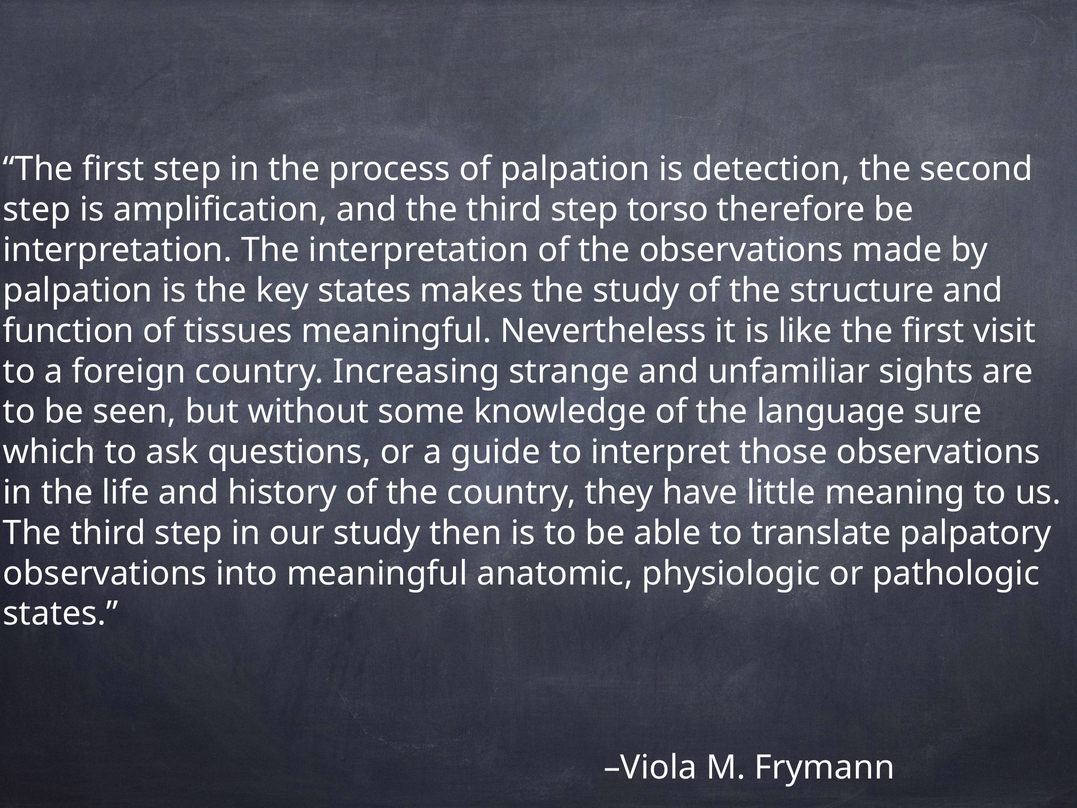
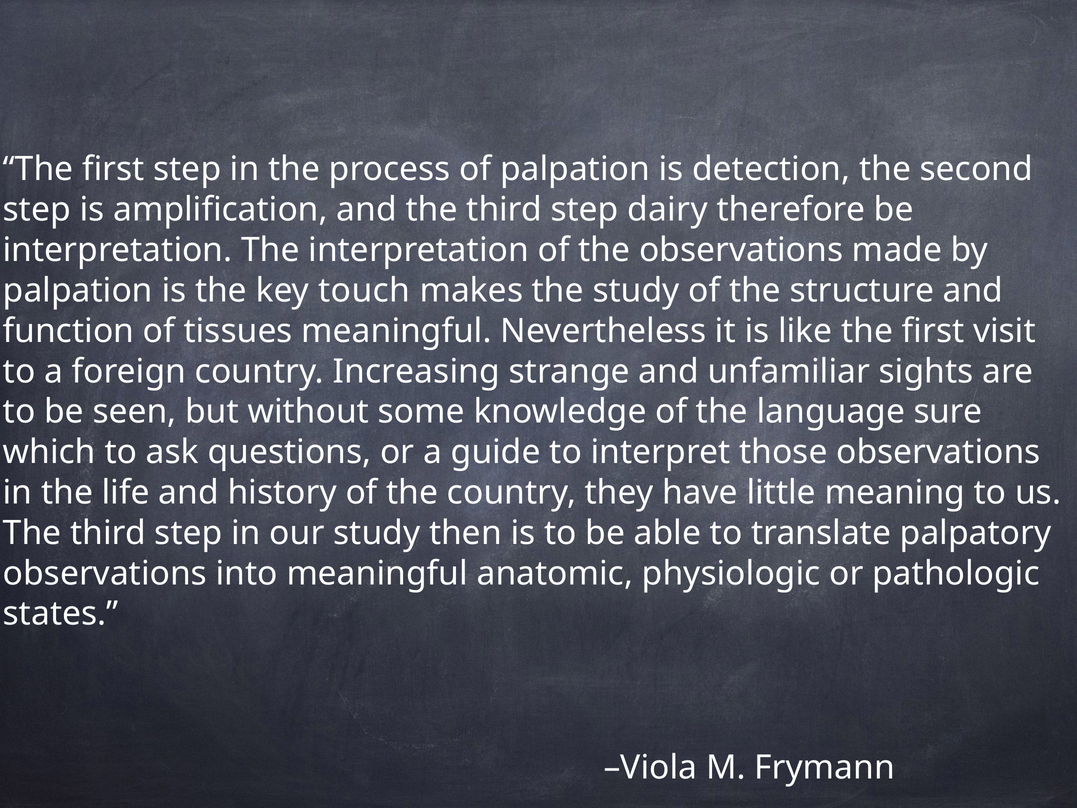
torso: torso -> dairy (668, 210)
key states: states -> touch (364, 290)
